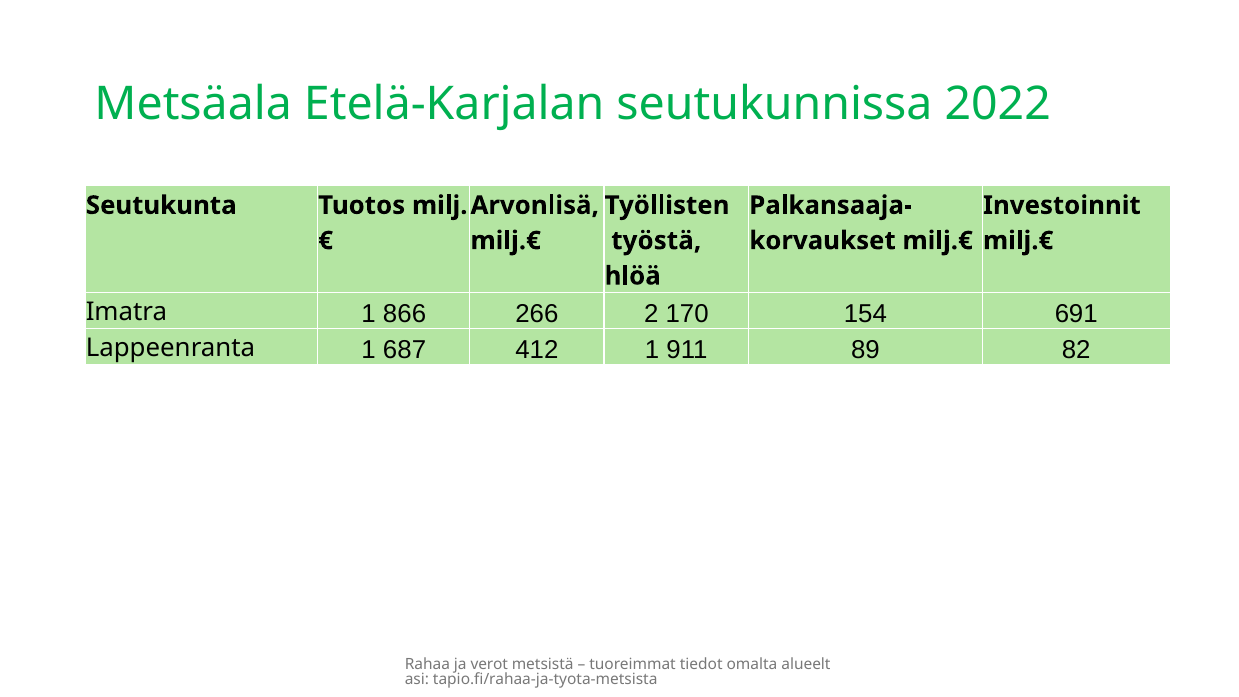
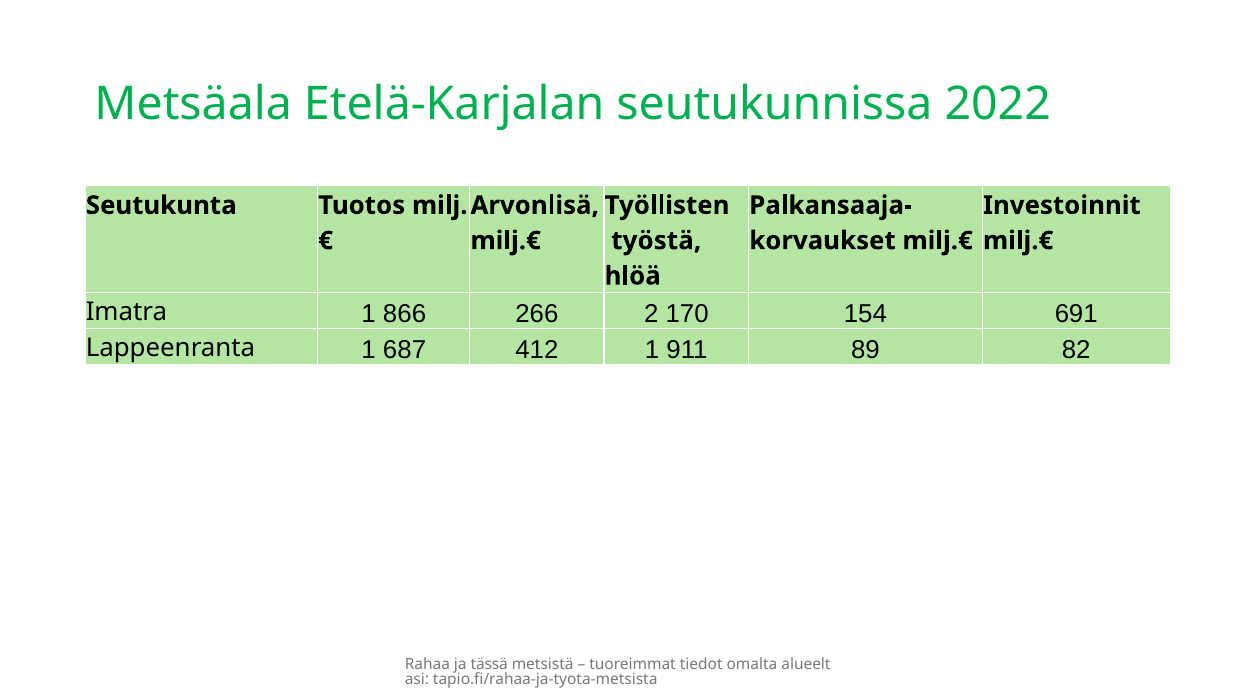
verot: verot -> tässä (489, 664)
